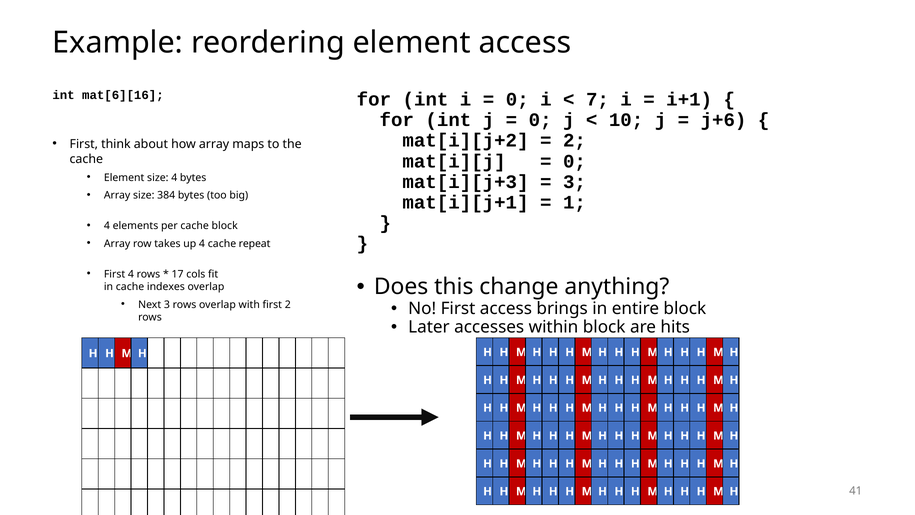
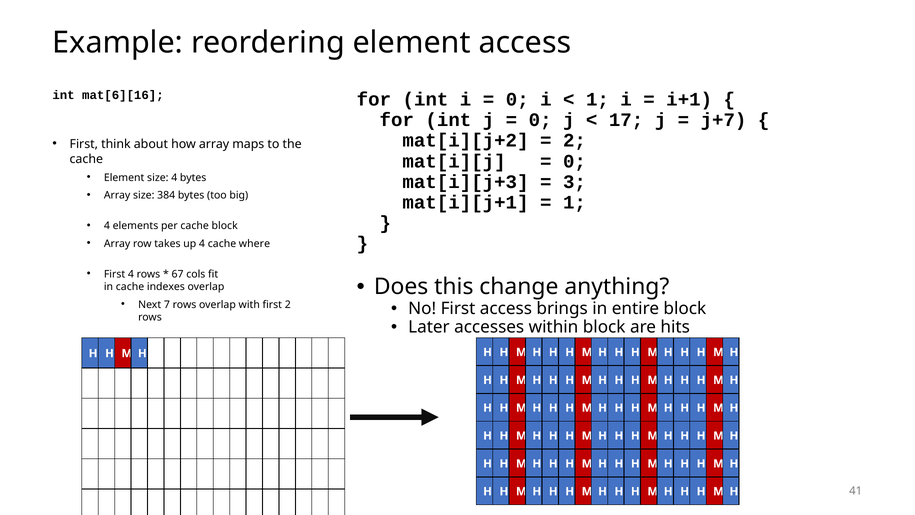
7: 7 -> 1 (597, 99)
10: 10 -> 17 (626, 120)
j+6: j+6 -> j+7 (724, 120)
repeat: repeat -> where (254, 243)
17: 17 -> 67 (178, 274)
Next 3: 3 -> 7 (167, 304)
